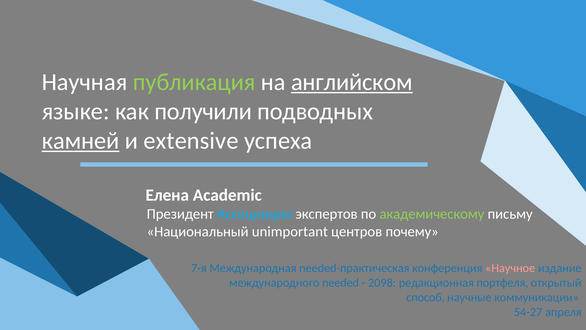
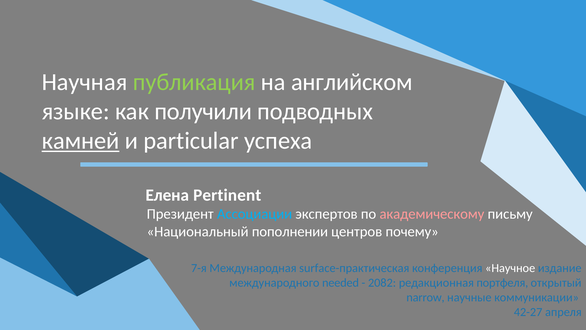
английском underline: present -> none (352, 82)
extensive: extensive -> particular (191, 141)
Academic: Academic -> Pertinent (227, 195)
академическому colour: light green -> pink (432, 214)
unimportant: unimportant -> пополнении (290, 231)
needed-практическая: needed-практическая -> surface-практическая (354, 268)
Научное colour: pink -> white (510, 268)
2098: 2098 -> 2082 (382, 282)
способ: способ -> narrow (425, 297)
54-27: 54-27 -> 42-27 (528, 312)
